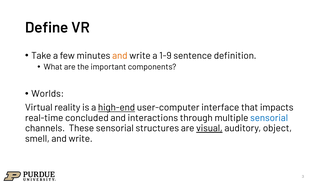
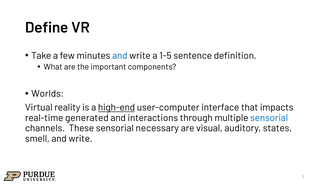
and colour: orange -> blue (120, 56)
1-9: 1-9 -> 1-5 (165, 56)
concluded: concluded -> generated (87, 118)
structures: structures -> necessary (157, 128)
visual underline: present -> none (209, 128)
object: object -> states (277, 128)
